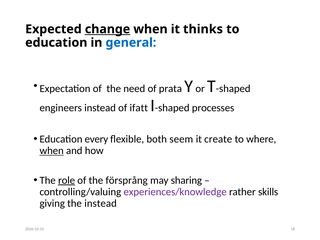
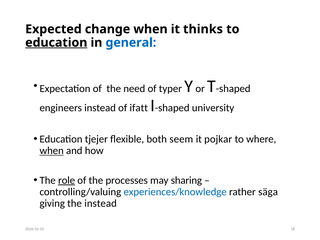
change underline: present -> none (108, 29)
education underline: none -> present (56, 43)
prata: prata -> typer (170, 89)
processes: processes -> university (213, 108)
every: every -> tjejer (96, 139)
create: create -> pojkar (218, 139)
försprång: försprång -> processes (127, 180)
experiences/knowledge colour: purple -> blue (175, 192)
skills: skills -> säga (268, 192)
